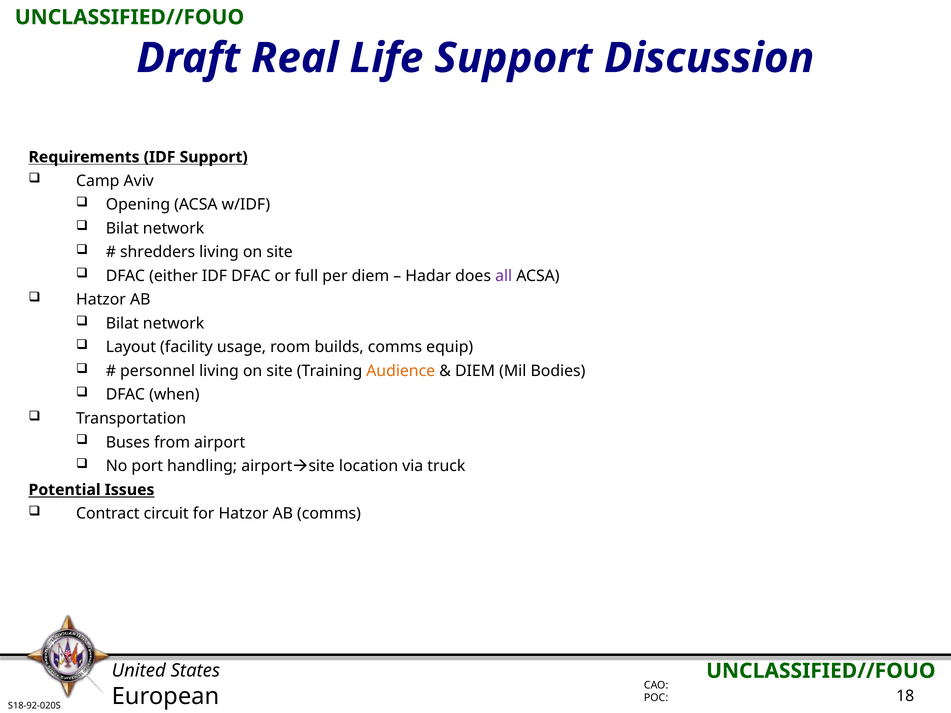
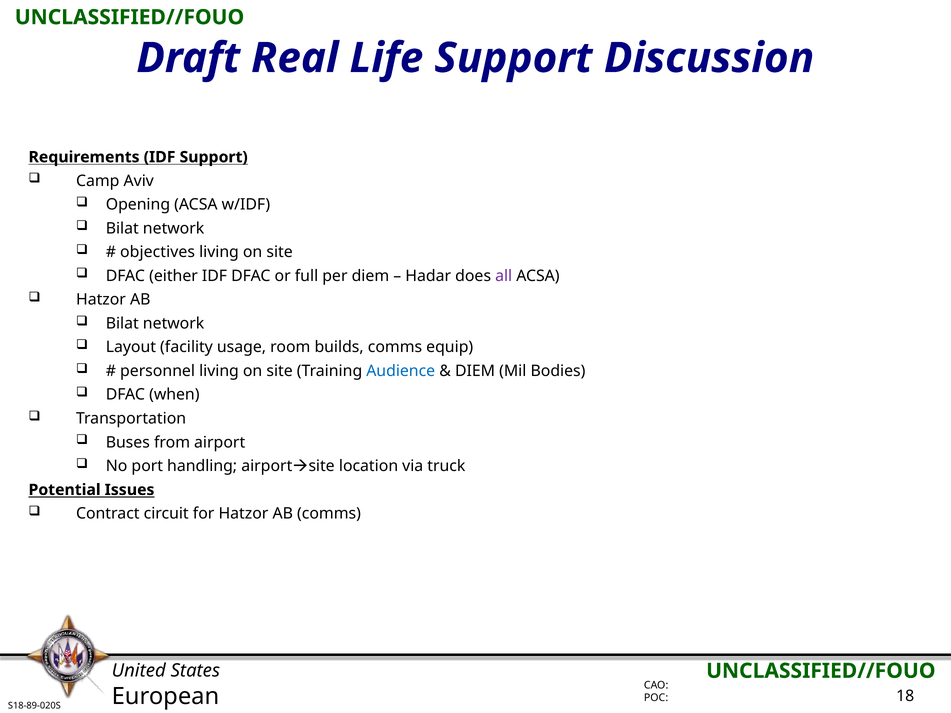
shredders: shredders -> objectives (158, 252)
Audience colour: orange -> blue (401, 371)
S18-92-020S: S18-92-020S -> S18-89-020S (34, 706)
